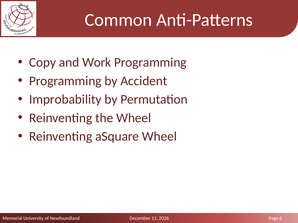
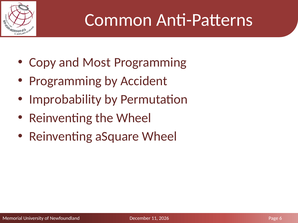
Work: Work -> Most (97, 63)
